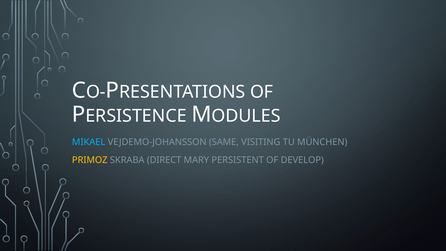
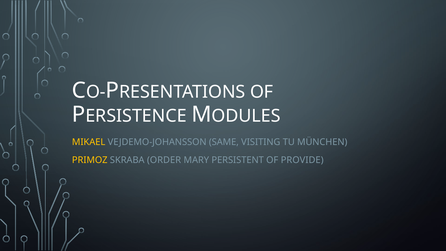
MIKAEL colour: light blue -> yellow (89, 142)
DIRECT: DIRECT -> ORDER (164, 160)
DEVELOP: DEVELOP -> PROVIDE (302, 160)
